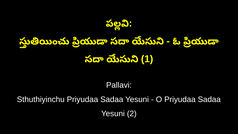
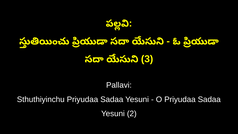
1: 1 -> 3 (147, 59)
